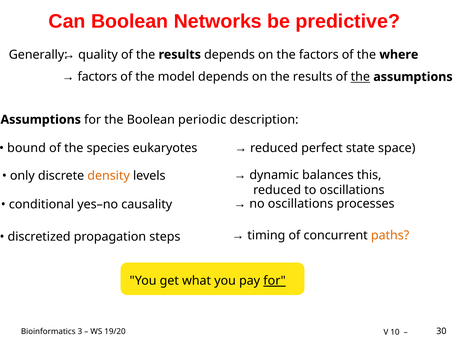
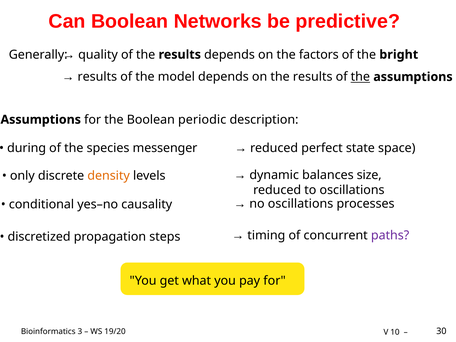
where: where -> bright (399, 55)
factors: factors -> results (97, 77)
bound: bound -> during (27, 148)
eukaryotes: eukaryotes -> messenger (165, 148)
this: this -> size (369, 175)
paths colour: orange -> purple (390, 235)
for underline: present -> none (274, 281)
